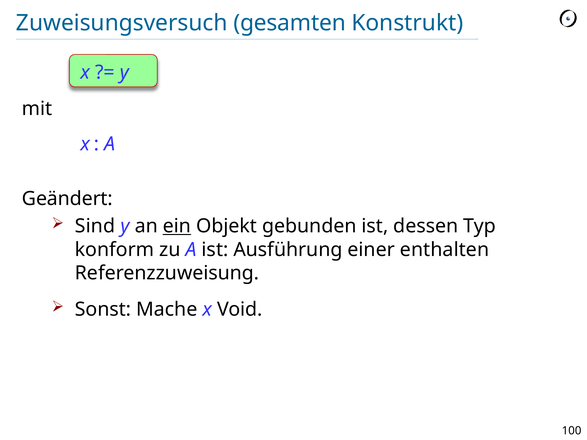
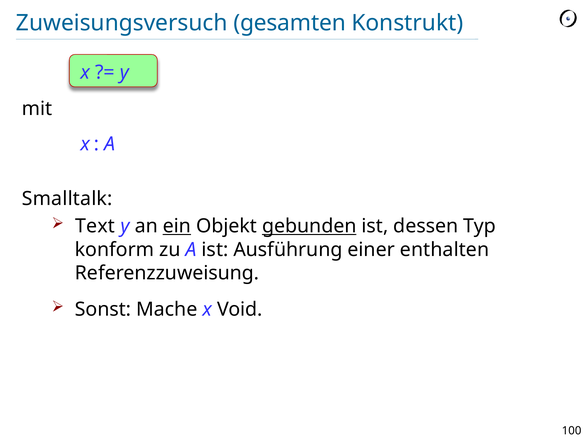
Geändert: Geändert -> Smalltalk (67, 199)
Sind: Sind -> Text (95, 226)
gebunden underline: none -> present (309, 226)
